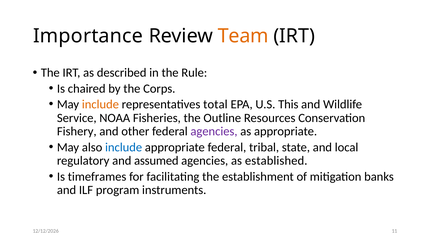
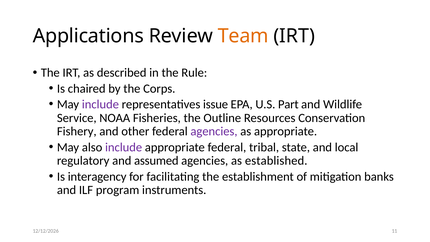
Importance: Importance -> Applications (88, 36)
include colour: orange -> purple (100, 104)
total: total -> issue (216, 104)
This: This -> Part (288, 104)
include colour: blue -> purple (124, 147)
timeframes: timeframes -> interagency (97, 176)
